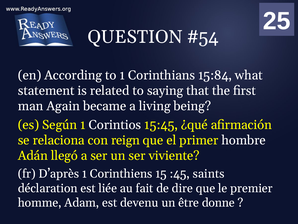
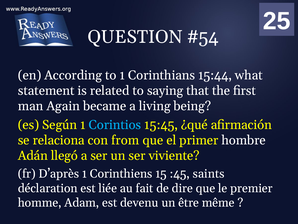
15:84: 15:84 -> 15:44 (215, 75)
Corintios colour: white -> light blue (115, 125)
reign: reign -> from (125, 140)
donne: donne -> même (218, 202)
